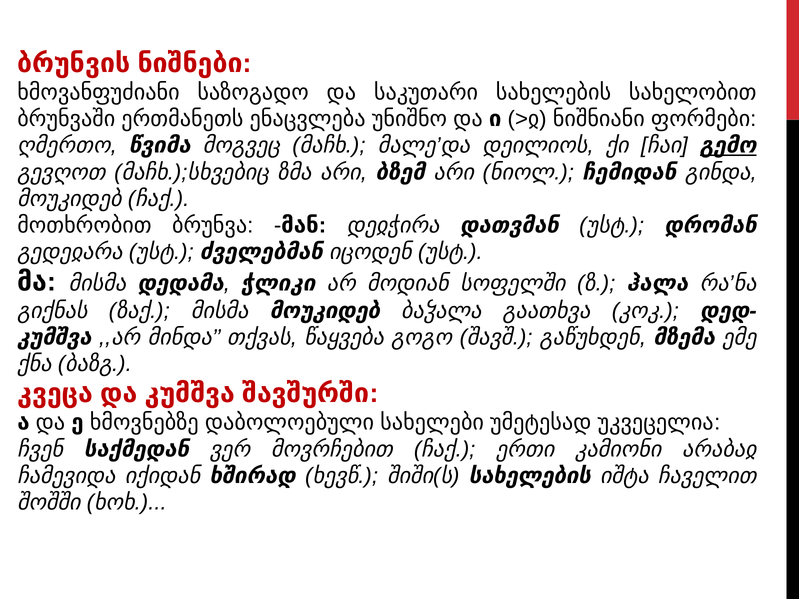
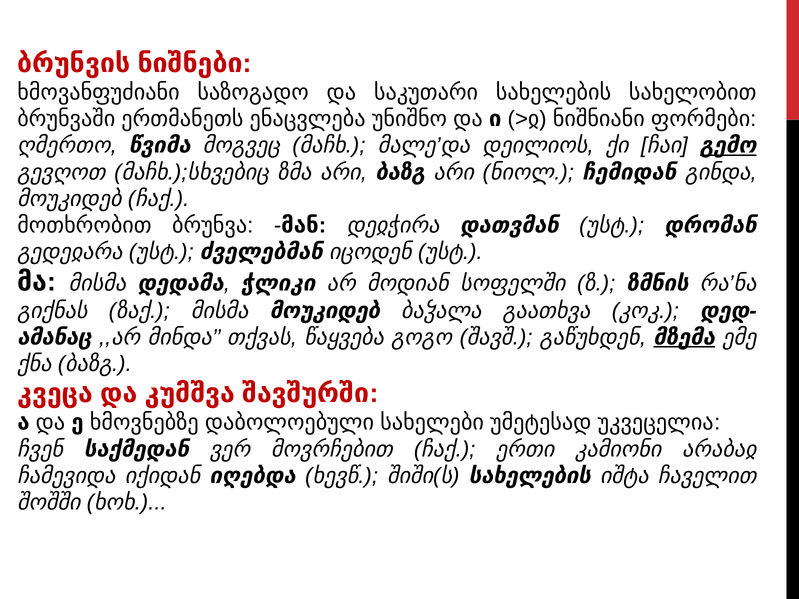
არი ბზემ: ბზემ -> ბაზგ (400, 172)
ჰალა: ჰალა -> ზმნის (658, 283)
კუმშვა: კუმშვა -> ამანაც (55, 337)
მზემა underline: none -> present (684, 337)
ხშირად: ხშირად -> იღებდა (253, 476)
